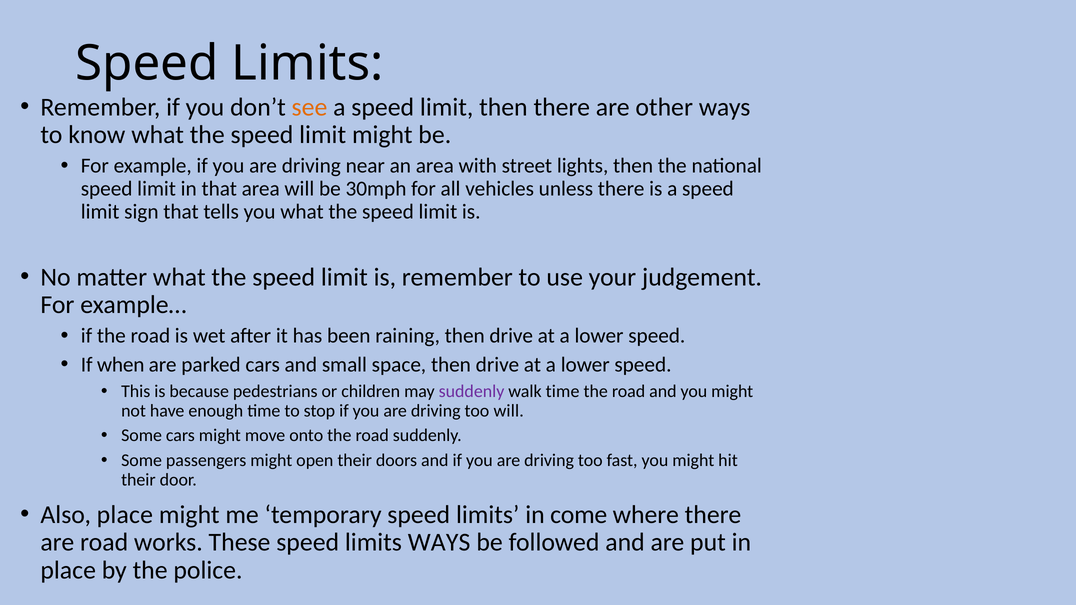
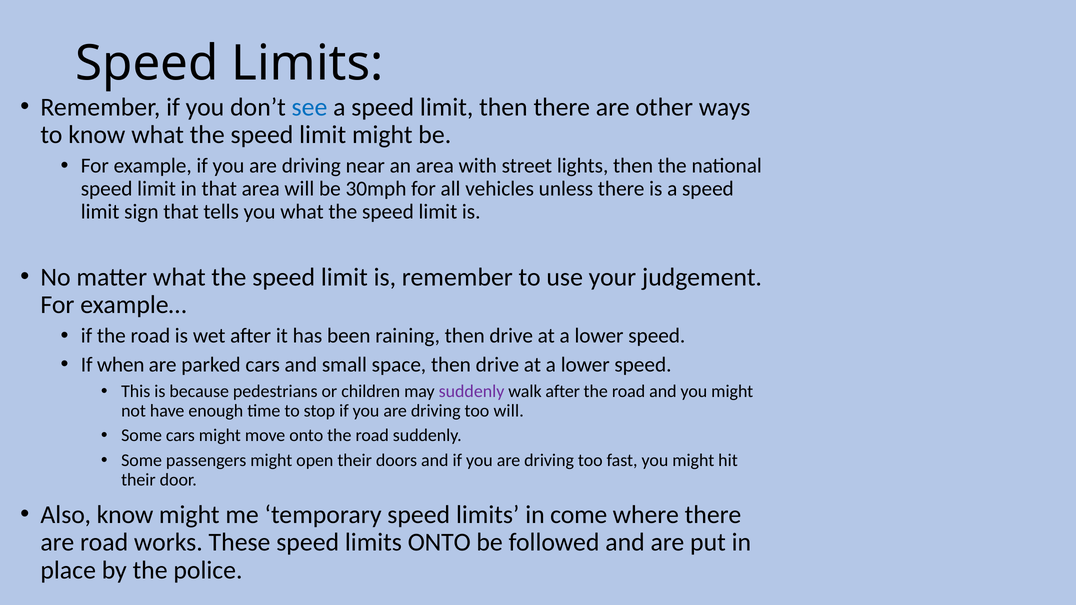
see colour: orange -> blue (309, 107)
walk time: time -> after (563, 391)
Also place: place -> know (125, 515)
limits WAYS: WAYS -> ONTO (439, 543)
